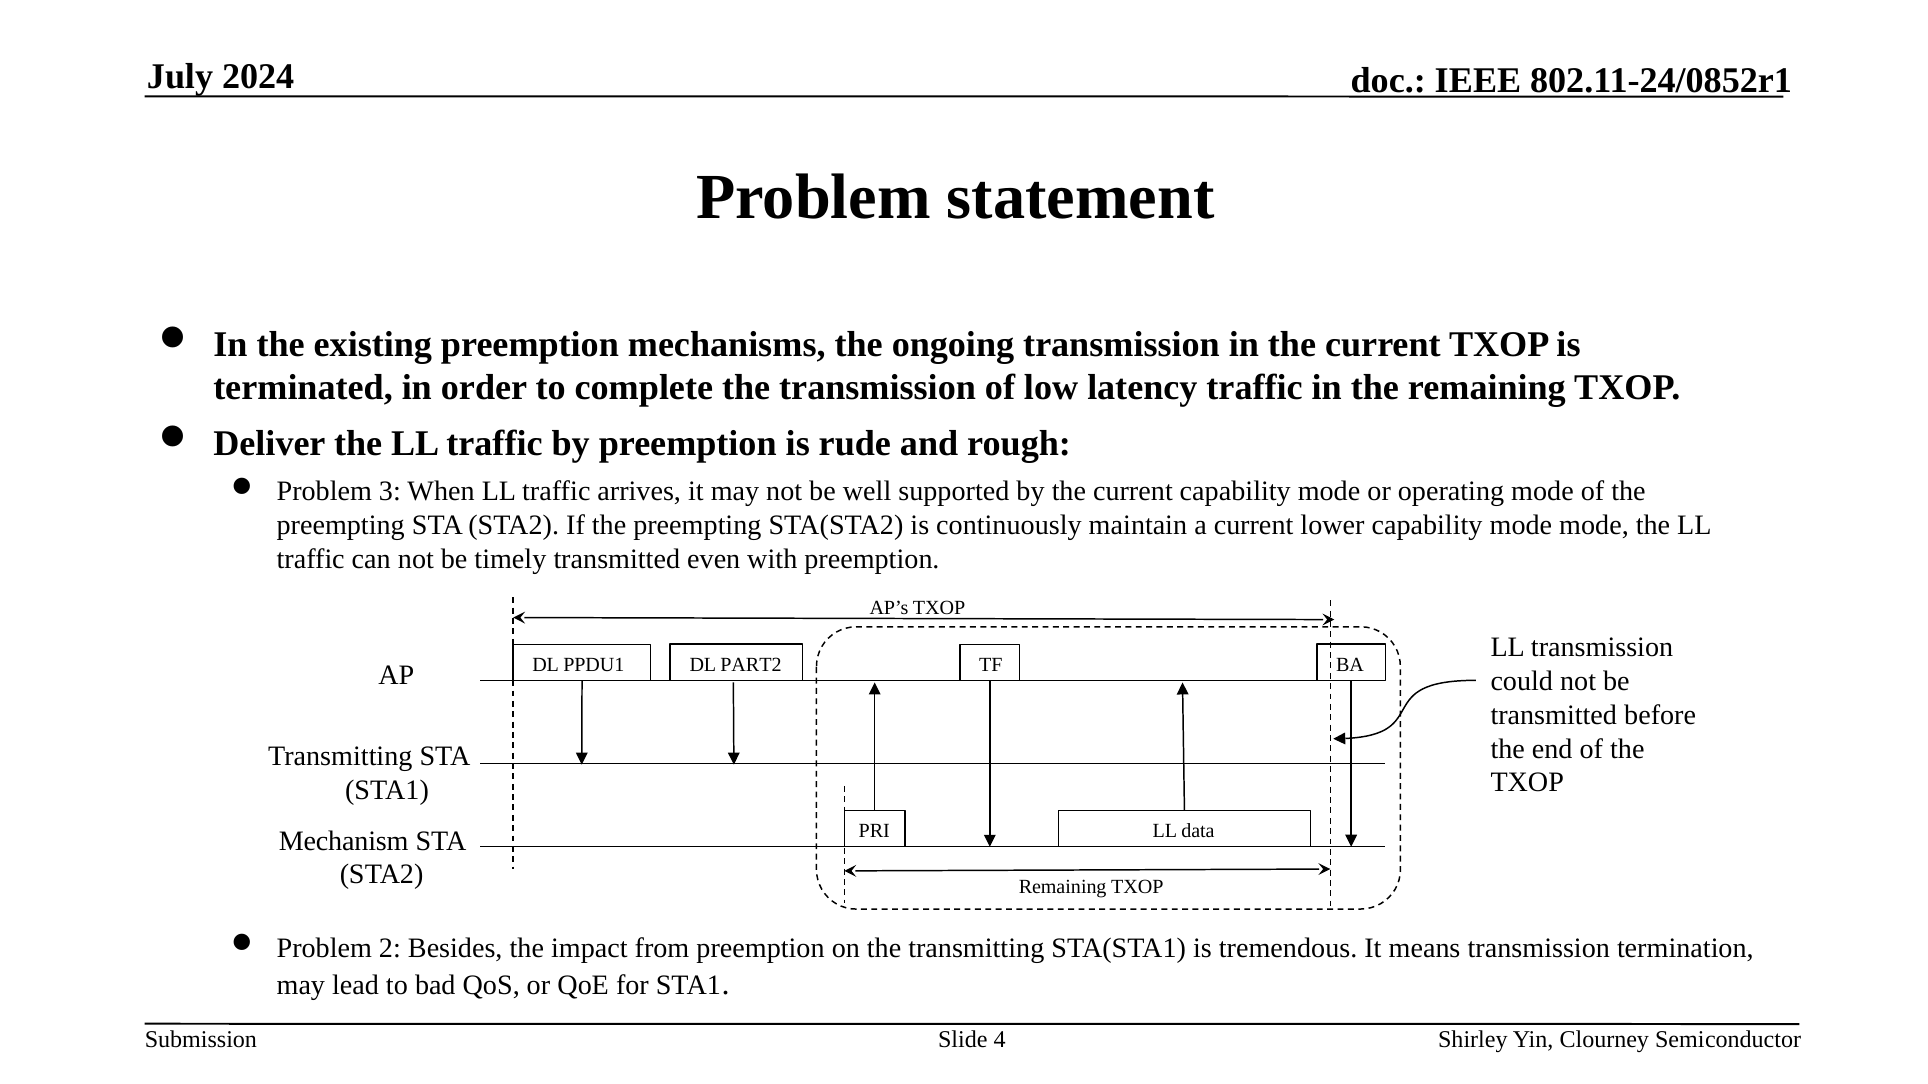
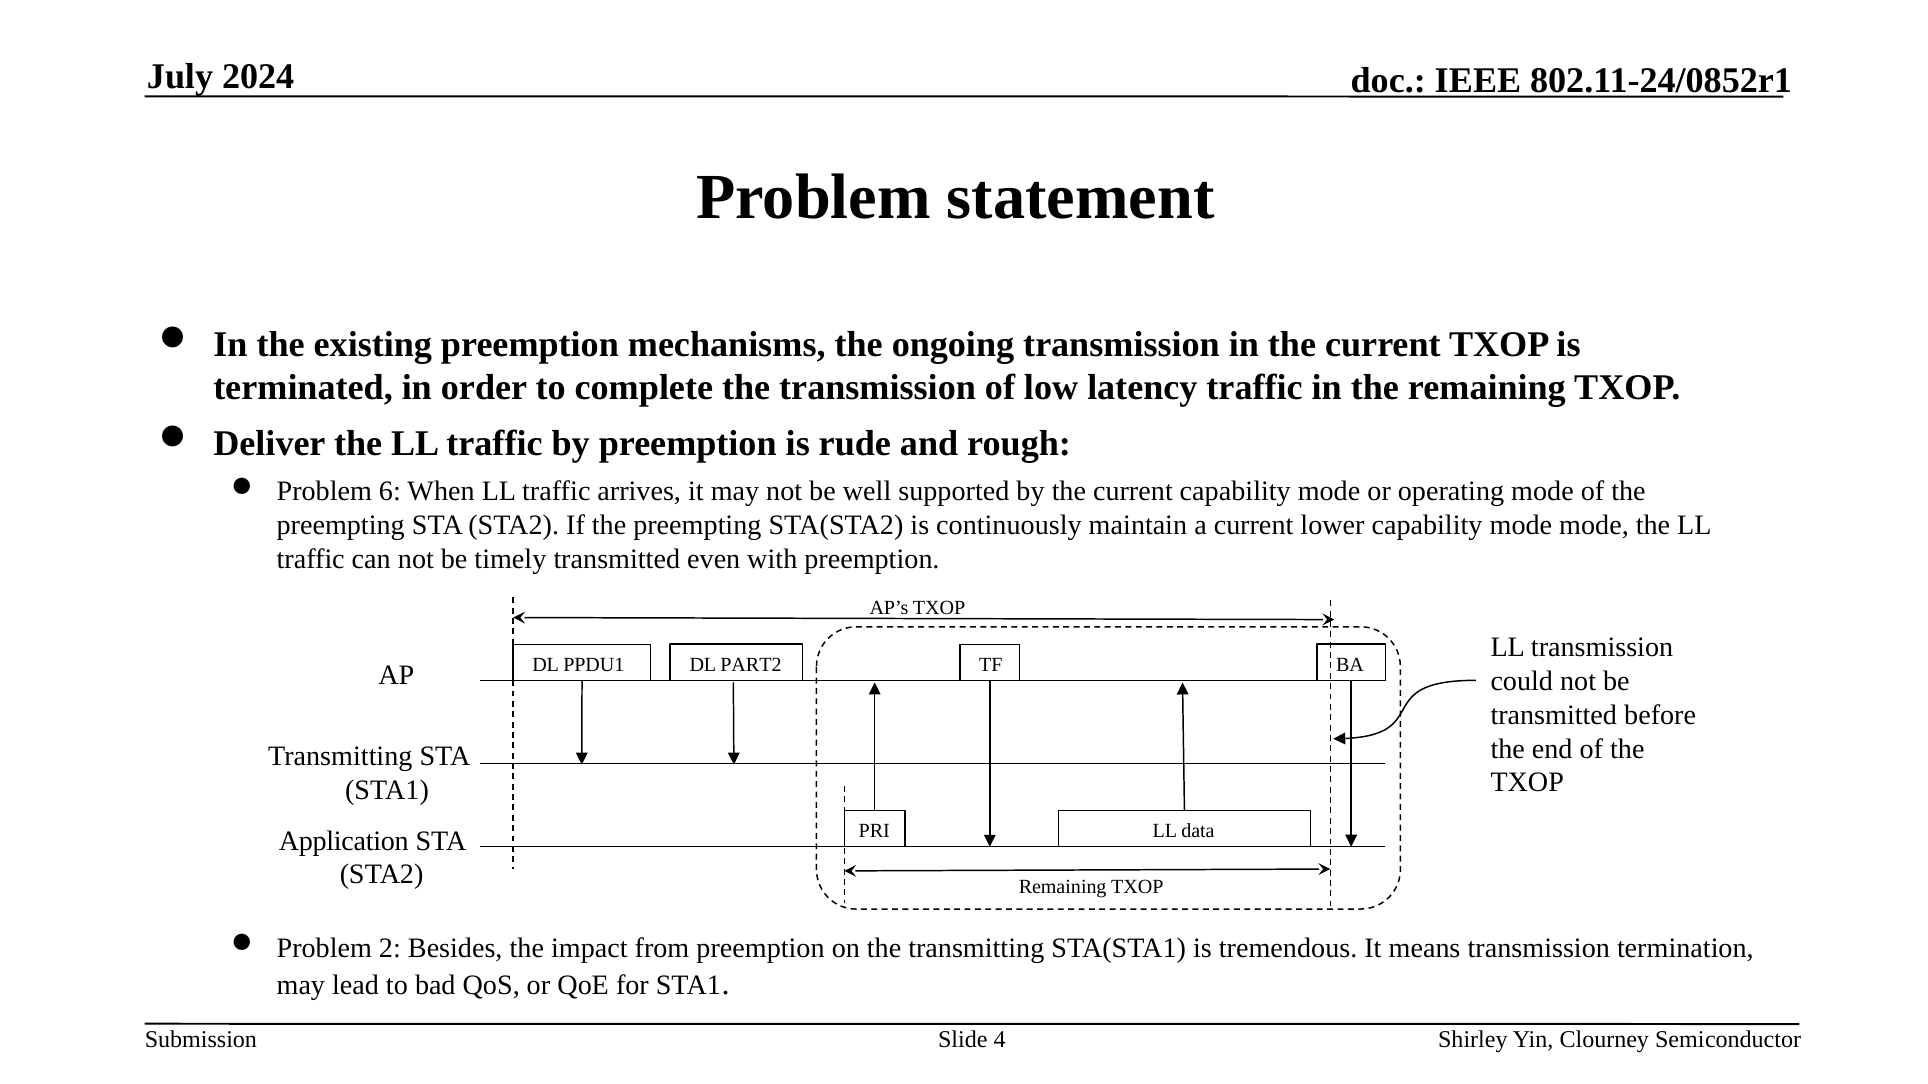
3: 3 -> 6 (390, 492)
Mechanism: Mechanism -> Application (344, 841)
